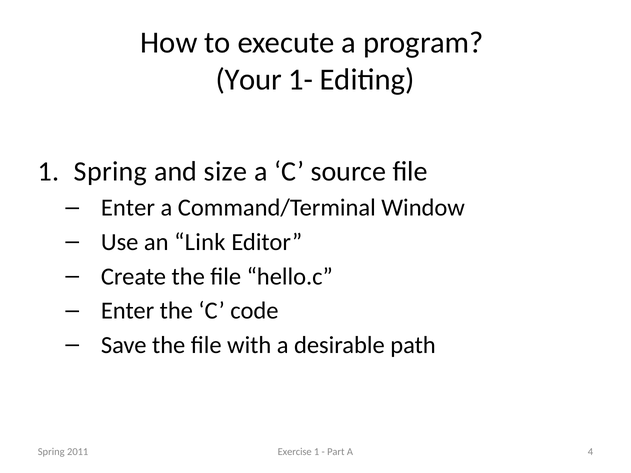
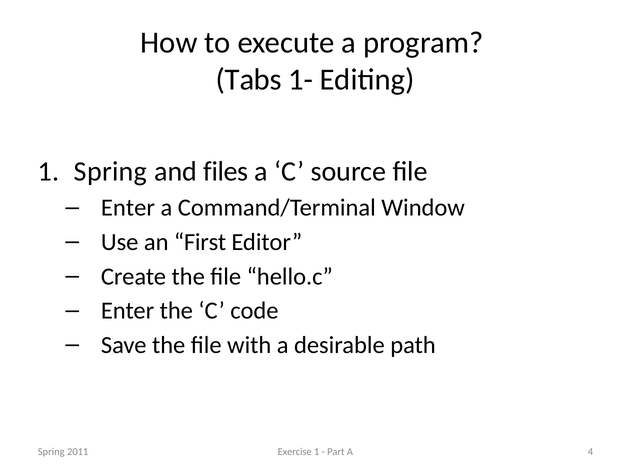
Your: Your -> Tabs (249, 79)
size: size -> files (226, 172)
Link: Link -> First (200, 242)
